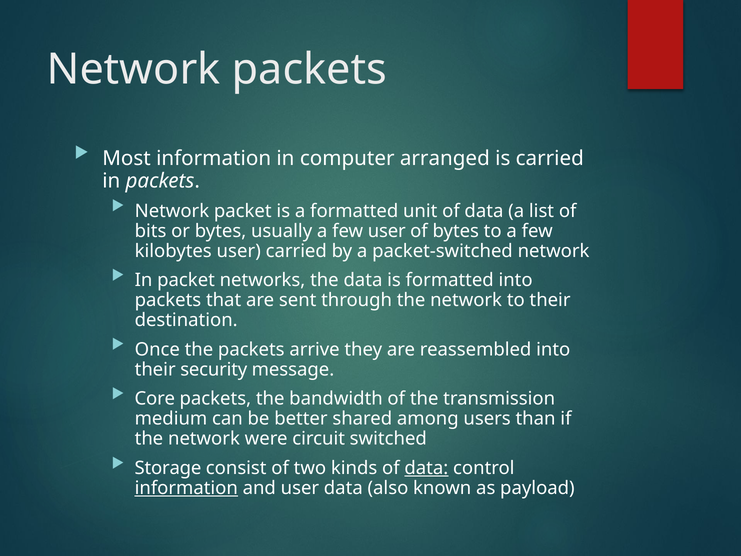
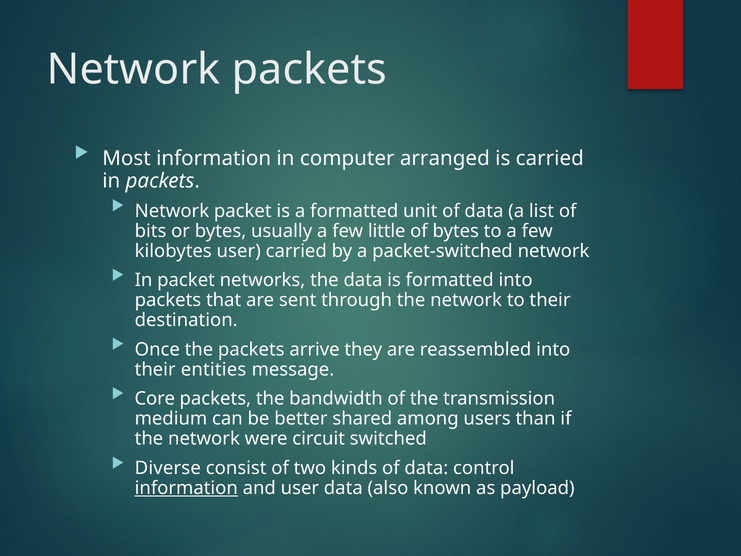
few user: user -> little (387, 231)
security: security -> entities (214, 369)
Storage: Storage -> Diverse (168, 468)
data underline: present -> none (426, 468)
